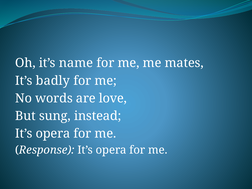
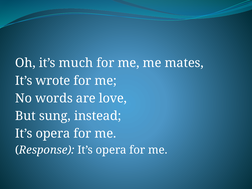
name: name -> much (76, 63)
badly: badly -> wrote (53, 81)
